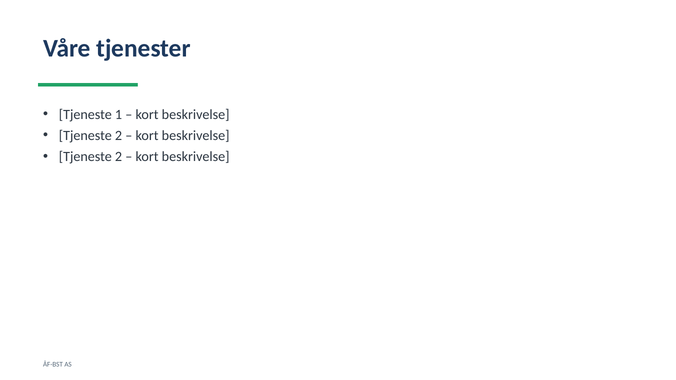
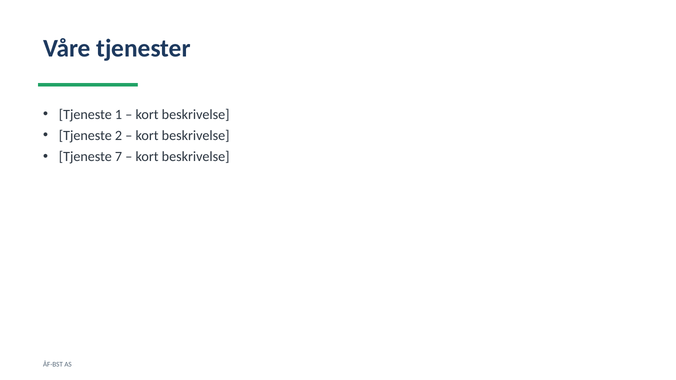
2: 2 -> 7 (119, 157)
